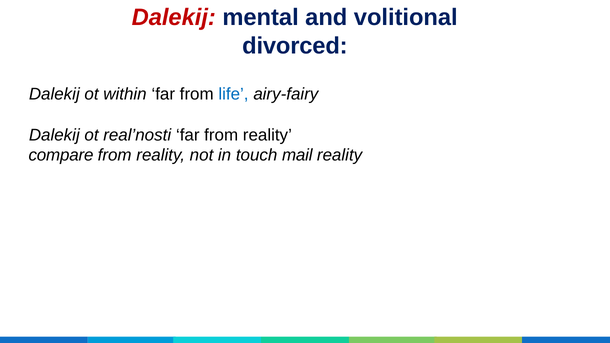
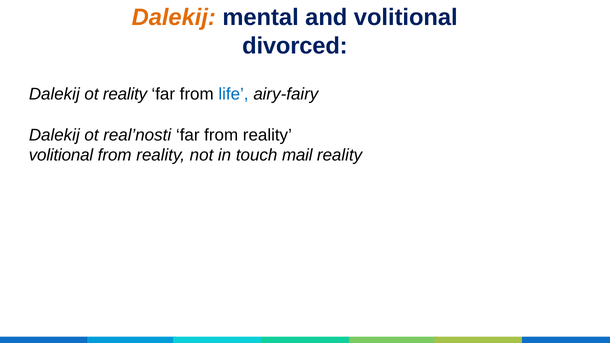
Dalekij colour: red -> orange (174, 18)
ot within: within -> reality (125, 94)
compare: compare -> volitional (61, 155)
